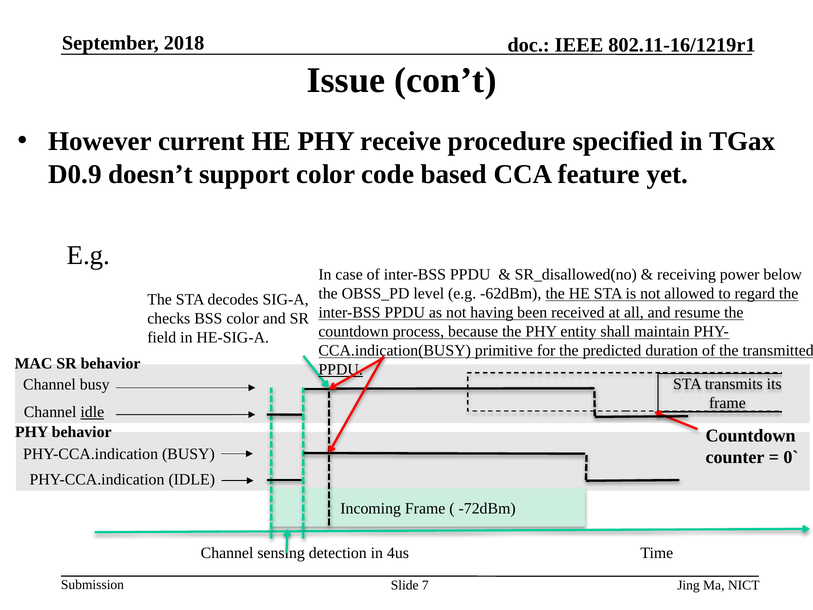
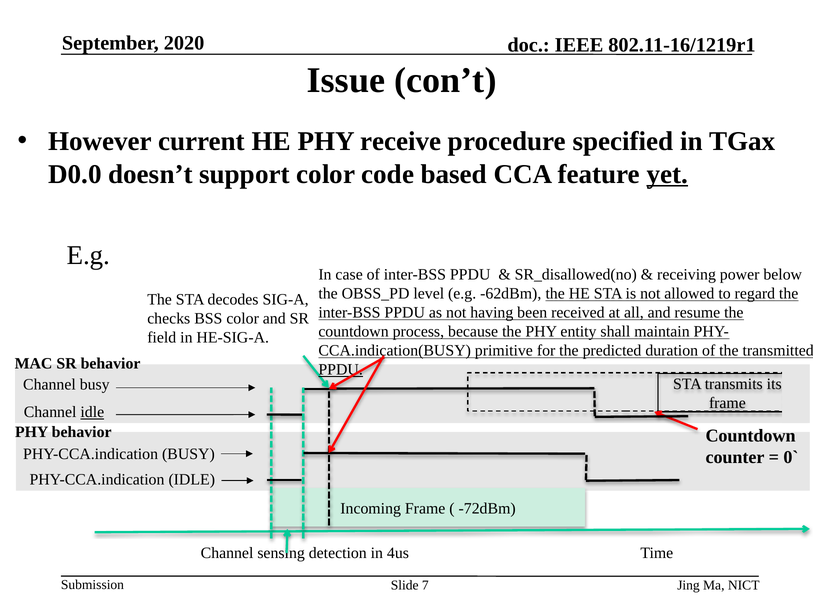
2018: 2018 -> 2020 (184, 43)
D0.9: D0.9 -> D0.0 (75, 174)
yet underline: none -> present (667, 174)
